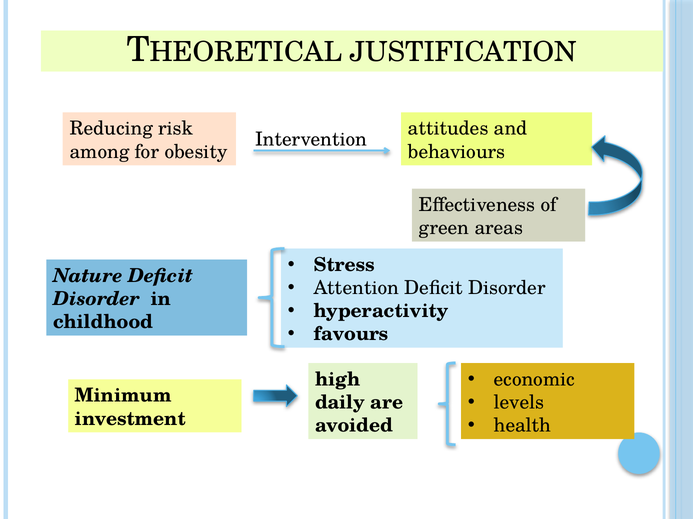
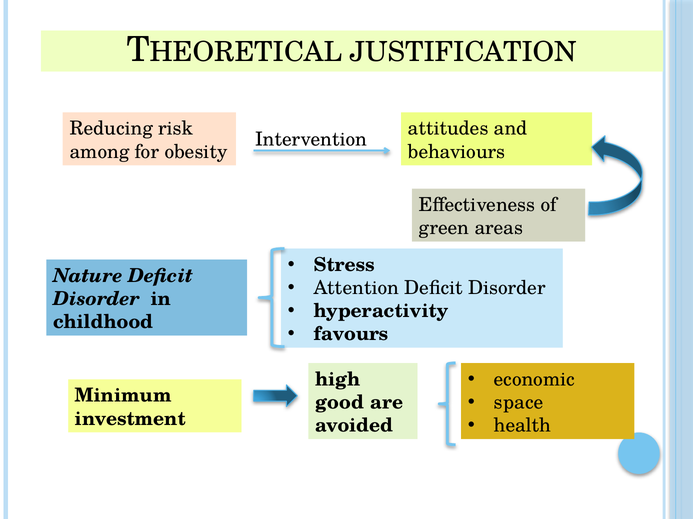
levels: levels -> space (519, 403)
daily: daily -> good (340, 403)
